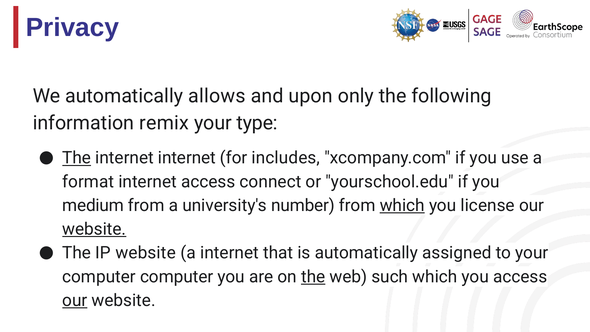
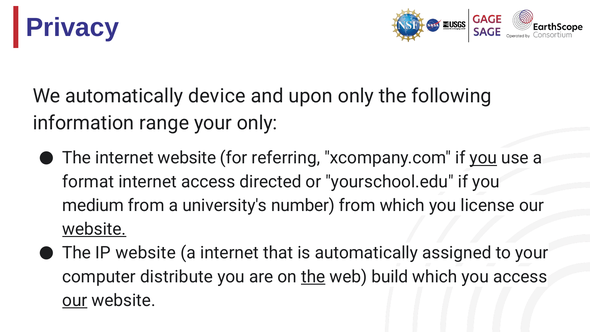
allows: allows -> device (217, 96)
remix: remix -> range (164, 123)
your type: type -> only (257, 123)
The underline: present -> none (77, 158)
internet internet: internet -> website (187, 158)
includes: includes -> referring (286, 158)
you underline: none -> present (483, 158)
connect: connect -> directed (271, 182)
which underline: present -> none (402, 205)
computer computer: computer -> distribute (177, 277)
such: such -> build (390, 277)
